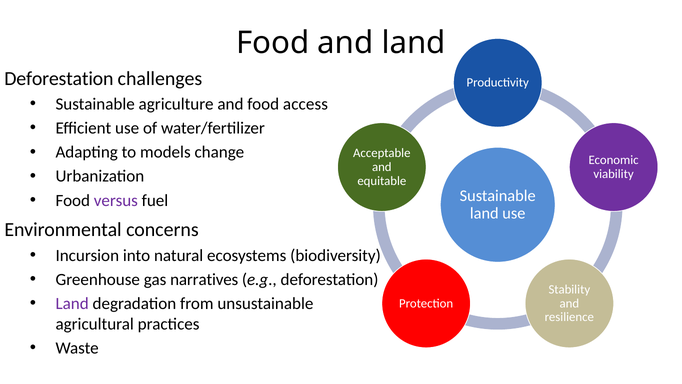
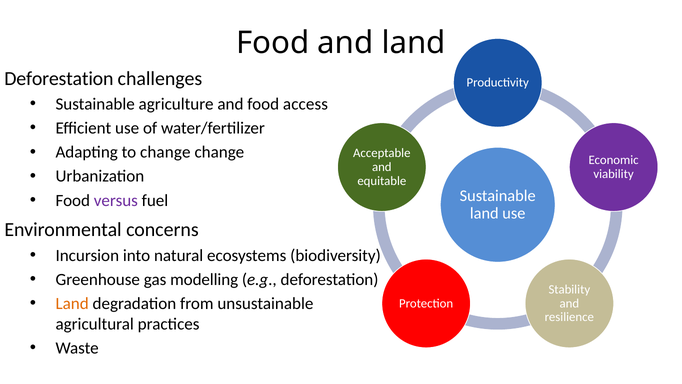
to models: models -> change (165, 152)
narratives: narratives -> modelling (204, 279)
Land colour: purple -> orange (72, 303)
